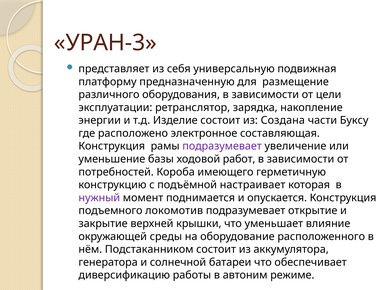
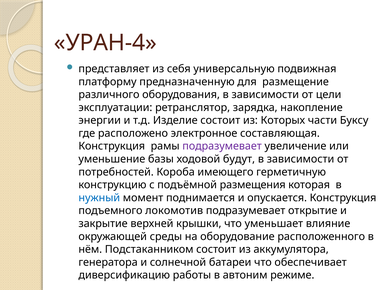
УРАН-3: УРАН-3 -> УРАН-4 (105, 43)
Создана: Создана -> Которых (283, 120)
работ: работ -> будут (239, 159)
настраивает: настраивает -> размещения (253, 185)
нужный colour: purple -> blue (99, 197)
